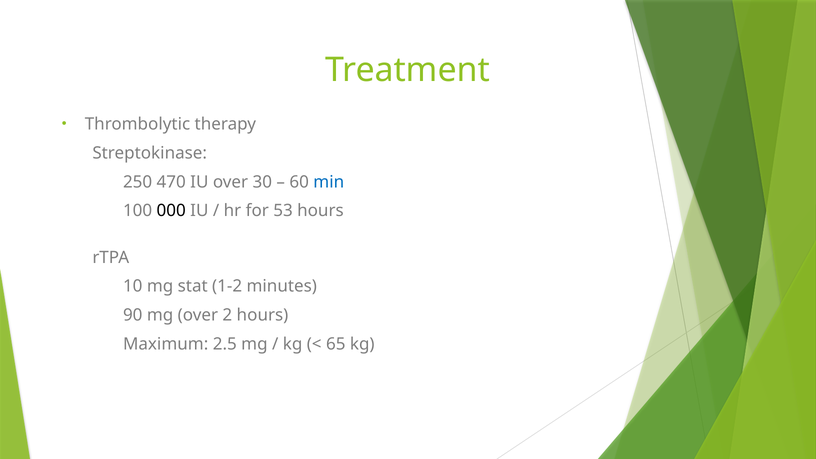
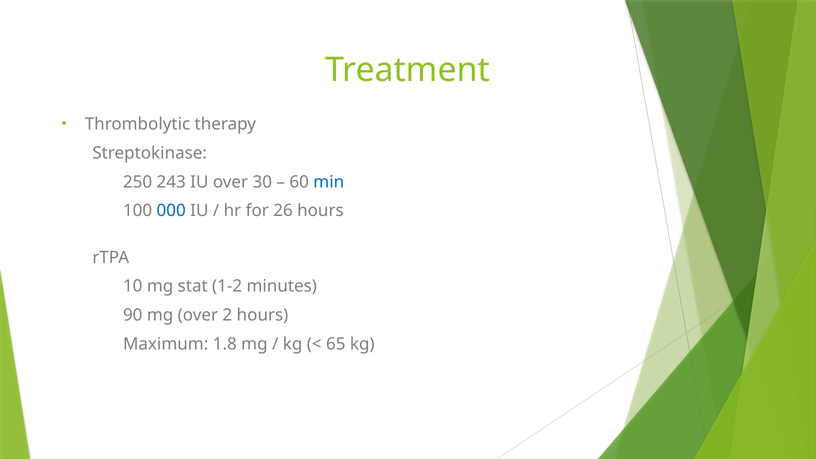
470: 470 -> 243 (171, 182)
000 colour: black -> blue (171, 211)
53: 53 -> 26 (283, 211)
2.5: 2.5 -> 1.8 (225, 344)
